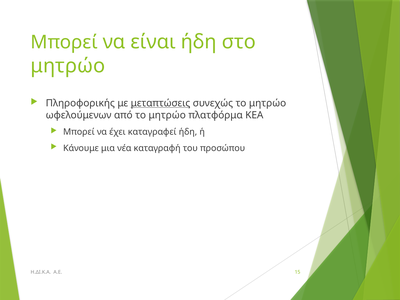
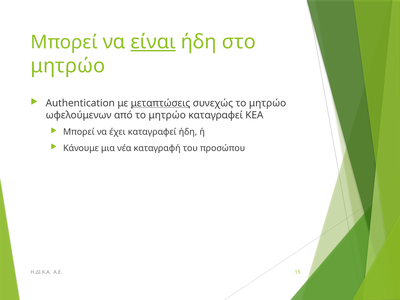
είναι underline: none -> present (153, 42)
Πληροφορικής: Πληροφορικής -> Authentication (80, 103)
μητρώο πλατφόρμα: πλατφόρμα -> καταγραφεί (216, 115)
